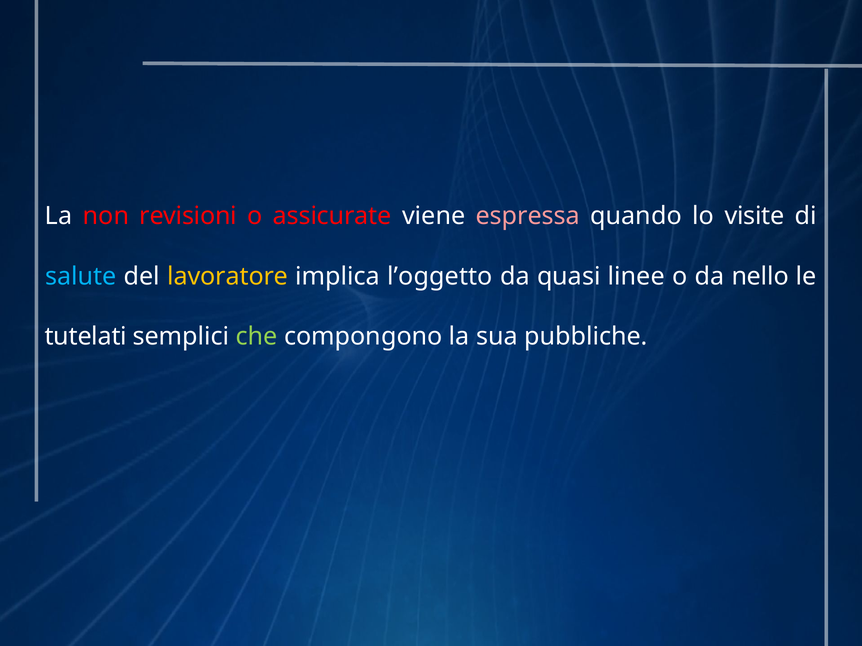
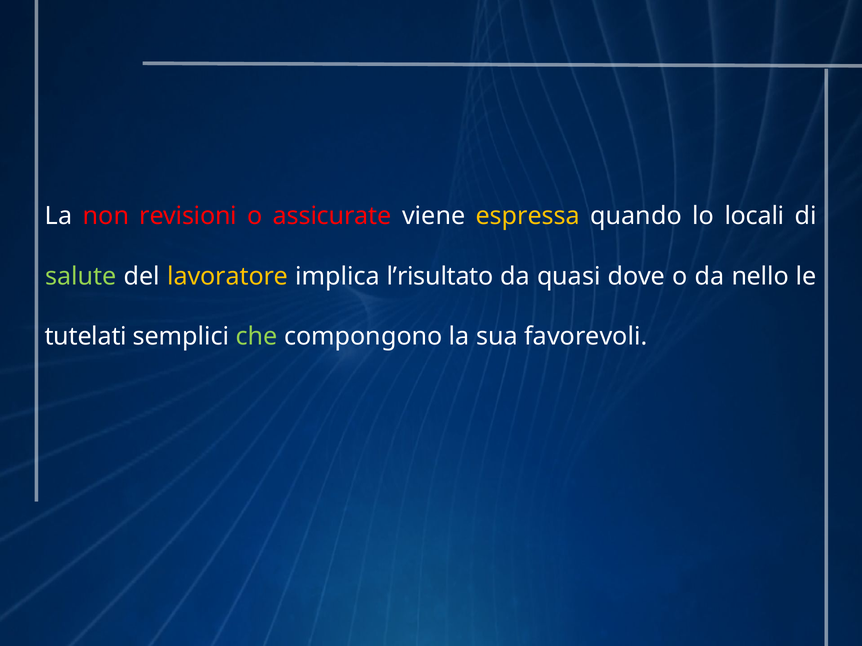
espressa colour: pink -> yellow (528, 216)
visite: visite -> locali (755, 216)
salute colour: light blue -> light green (81, 277)
l’oggetto: l’oggetto -> l’risultato (440, 277)
linee: linee -> dove (636, 277)
pubbliche: pubbliche -> favorevoli (586, 337)
